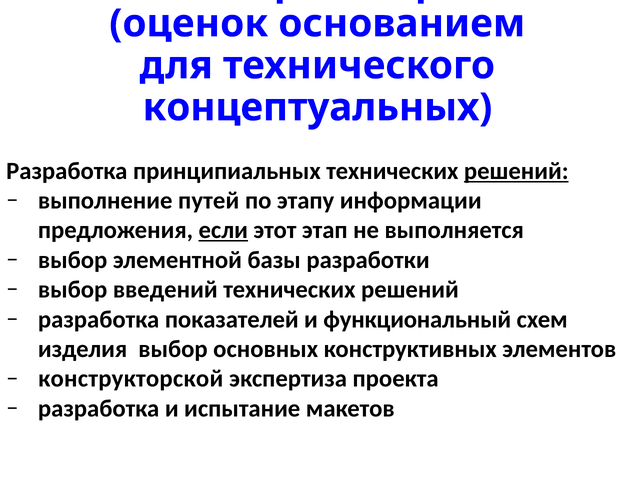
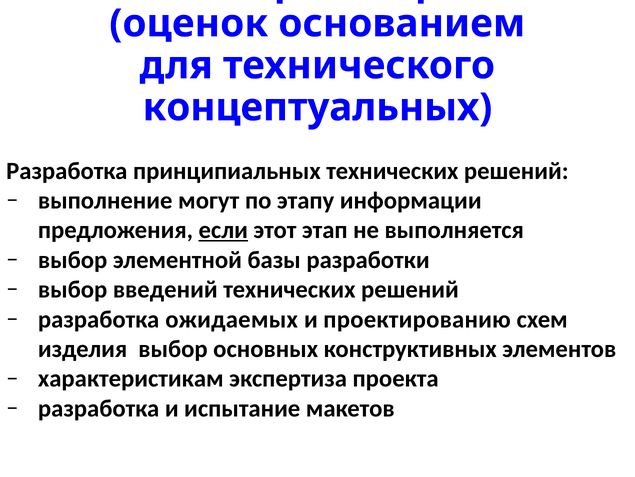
решений underline: present -> none (516, 171)
путей: путей -> могут (209, 200)
показателей: показателей -> ожидаемых (232, 319)
функциональный: функциональный -> проектированию (417, 319)
конструкторской: конструкторской -> характеристикам (131, 378)
